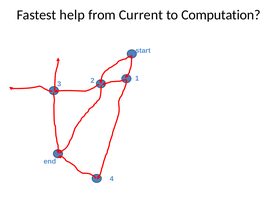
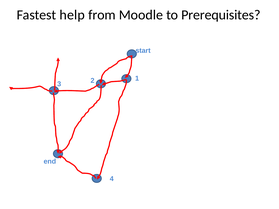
Current: Current -> Moodle (141, 15)
Computation: Computation -> Prerequisites (221, 15)
